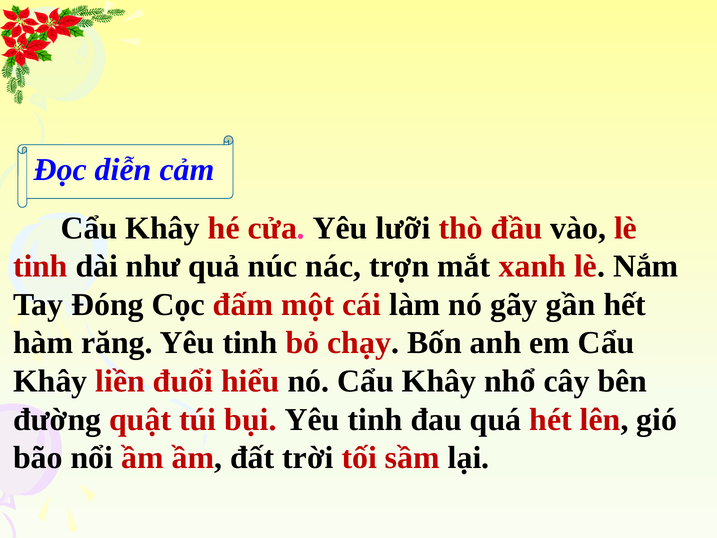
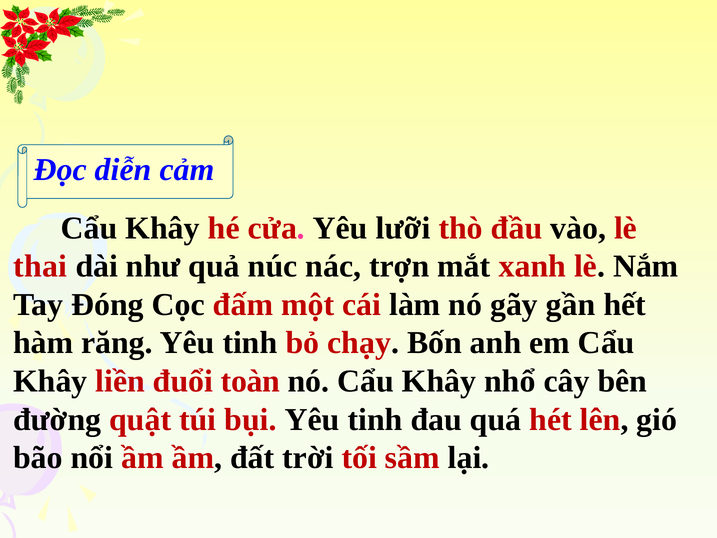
tinh: tinh -> thai (40, 266)
hiểu: hiểu -> toàn (250, 381)
